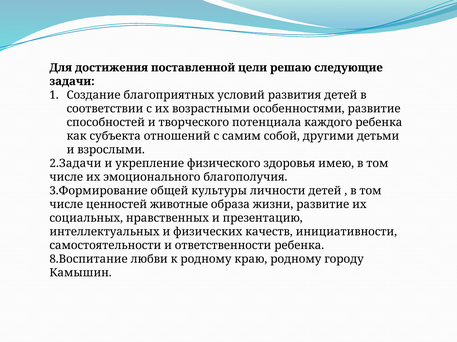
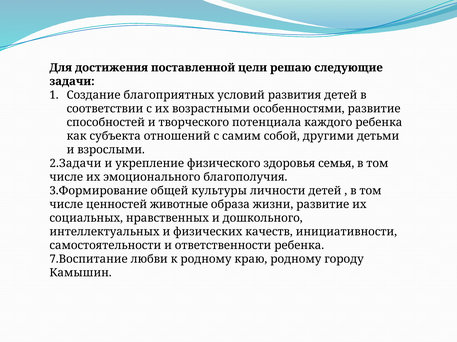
имею: имею -> семья (336, 164)
презентацию: презентацию -> дошкольного (263, 219)
8.Воспитание: 8.Воспитание -> 7.Воспитание (89, 260)
